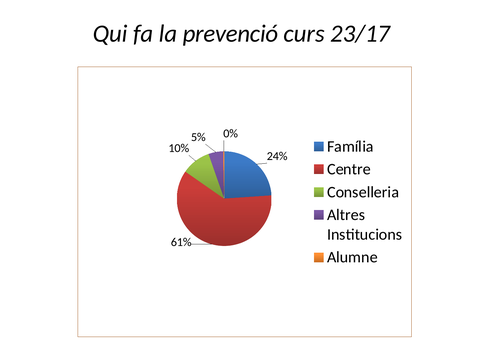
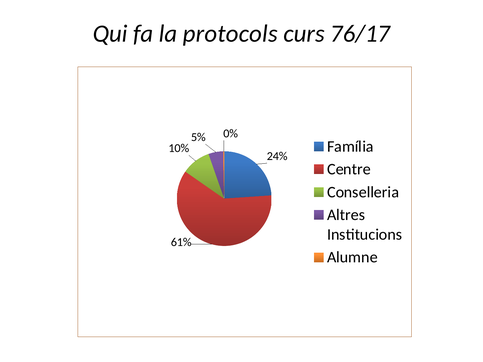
prevenció: prevenció -> protocols (230, 34)
23/17: 23/17 -> 76/17 (360, 34)
